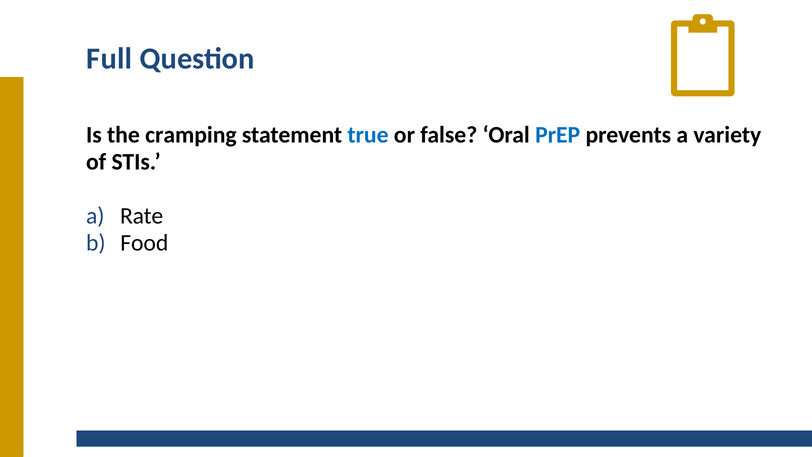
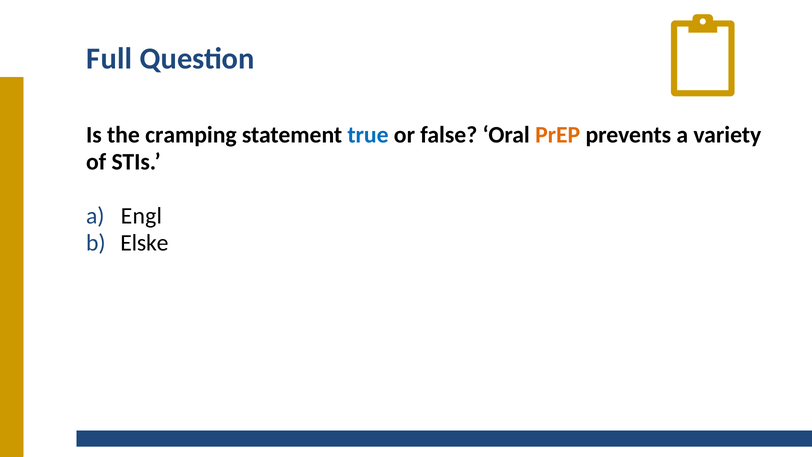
PrEP colour: blue -> orange (558, 135)
Rate: Rate -> Engl (141, 216)
Food: Food -> Elske (144, 243)
